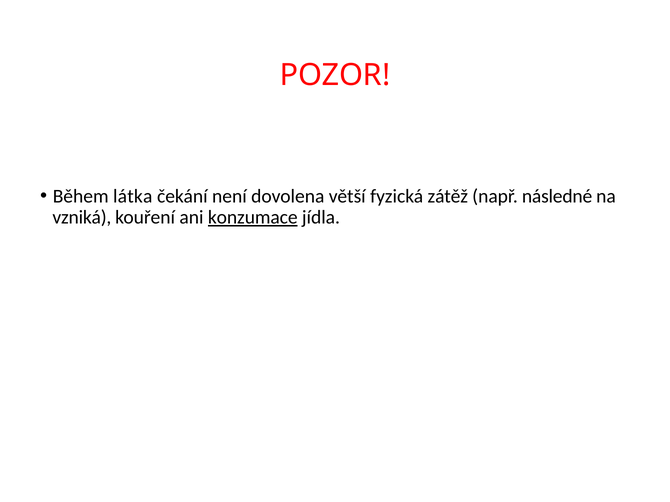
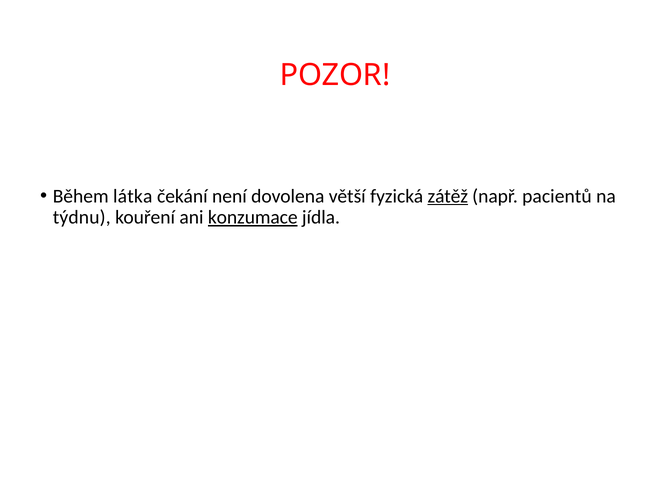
zátěž underline: none -> present (448, 196)
následné: následné -> pacientů (557, 196)
vzniká: vzniká -> týdnu (82, 217)
